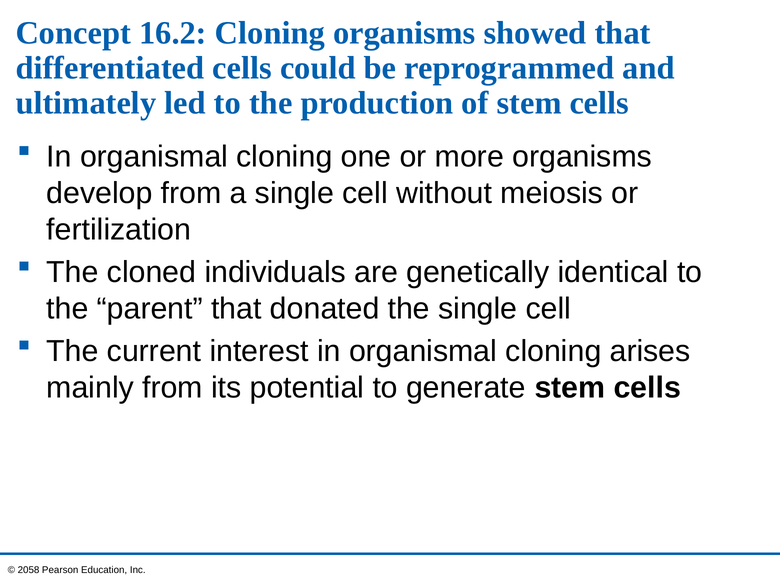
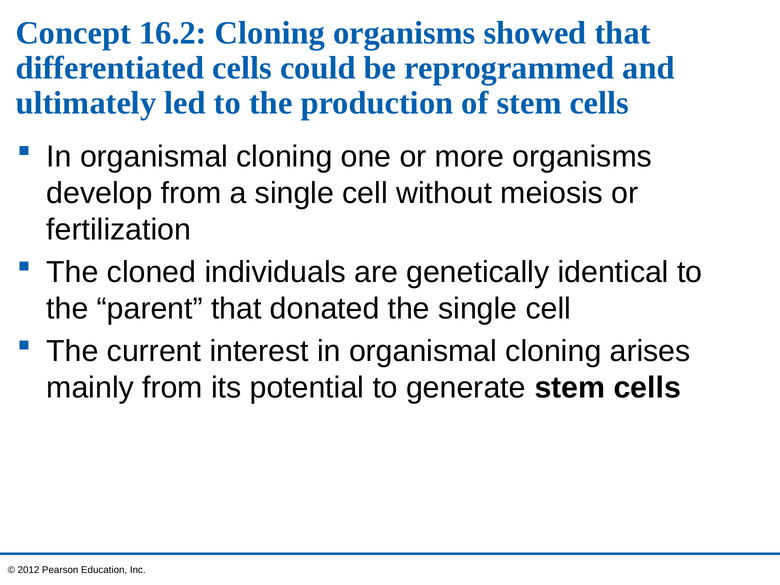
2058: 2058 -> 2012 (29, 570)
